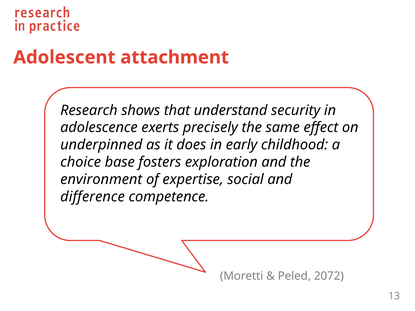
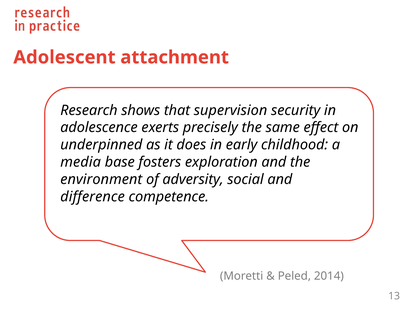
understand: understand -> supervision (231, 110)
choice: choice -> media (81, 162)
expertise: expertise -> adversity (193, 180)
2072: 2072 -> 2014 (329, 276)
